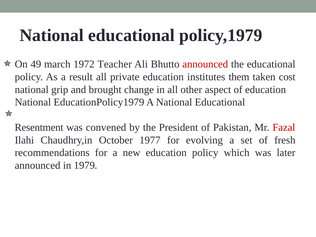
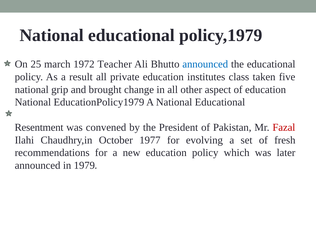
49: 49 -> 25 (36, 64)
announced colour: red -> blue (205, 64)
them: them -> class (239, 77)
cost: cost -> five (287, 77)
